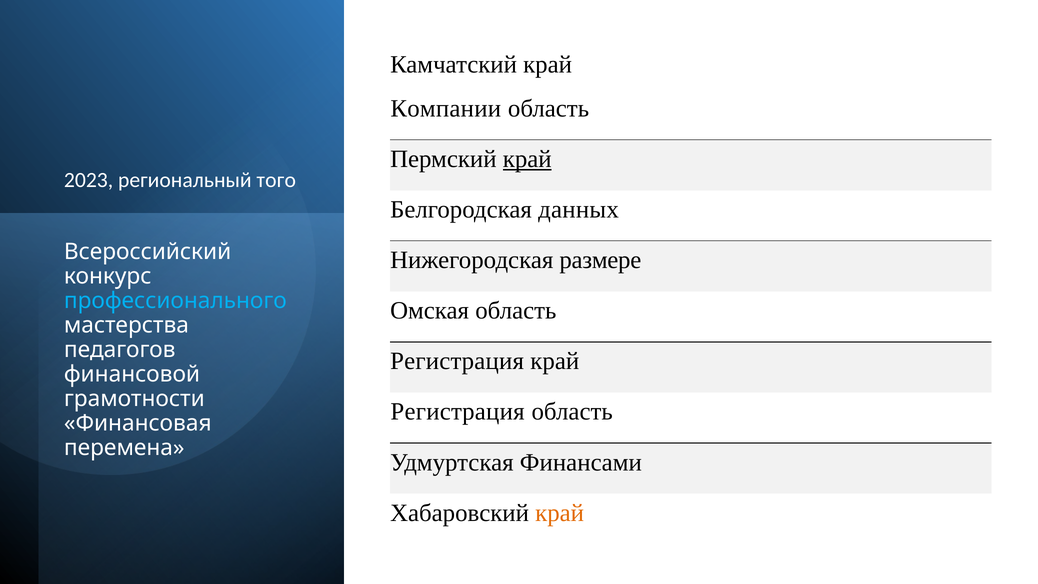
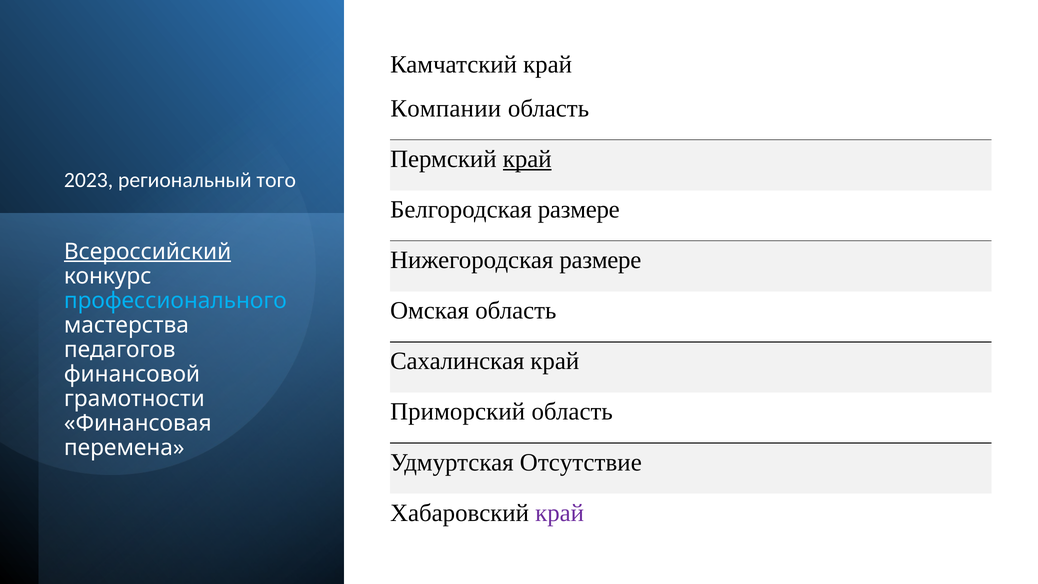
Белгородская данных: данных -> размере (579, 209)
Всероссийский underline: none -> present (148, 252)
Регистрация: Регистрация -> Сахалинская (457, 361)
Регистрация: Регистрация -> Приморский (458, 412)
Финансами: Финансами -> Отсутствие (581, 462)
край colour: orange -> purple (560, 513)
